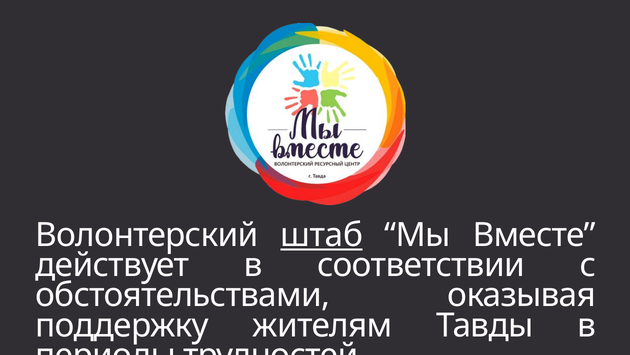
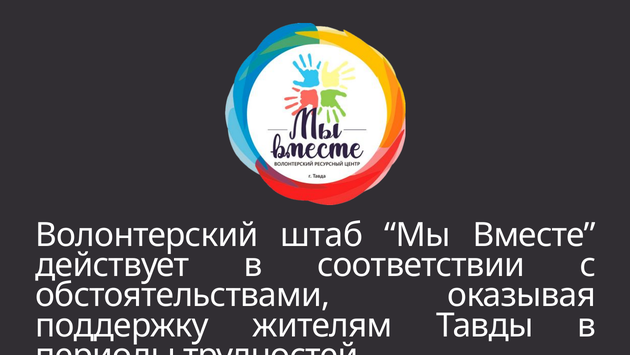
штаб underline: present -> none (322, 235)
